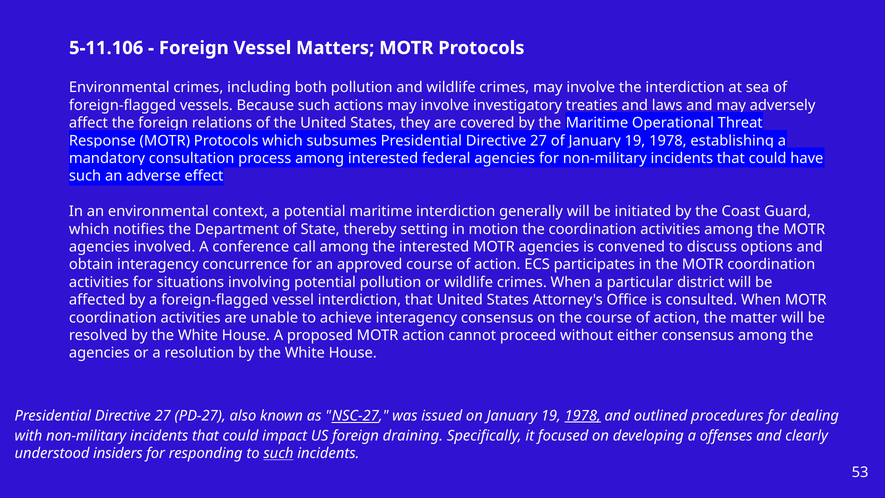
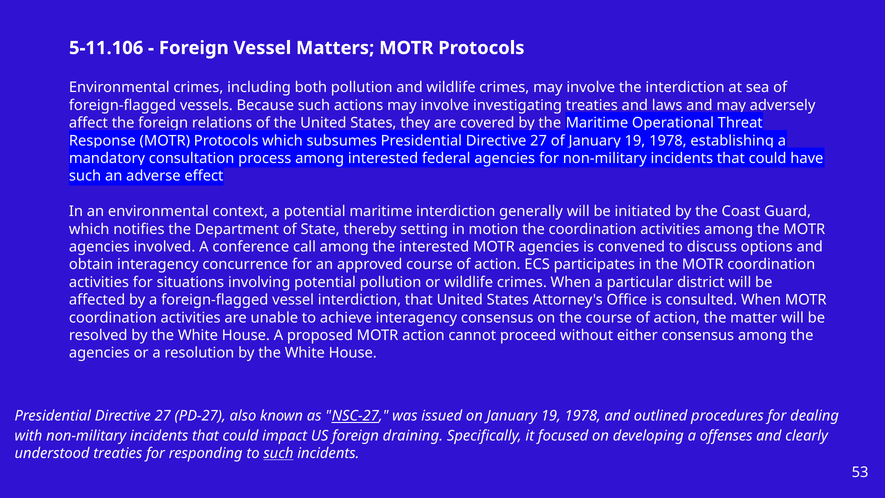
investigatory: investigatory -> investigating (518, 105)
1978 underline: present -> none (583, 416)
understood insiders: insiders -> treaties (118, 453)
